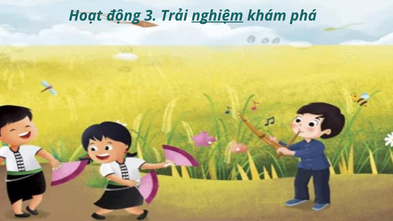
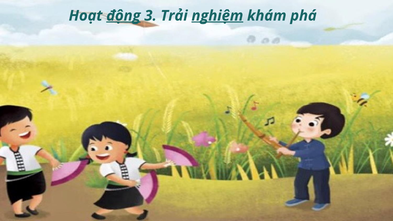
động underline: none -> present (123, 16)
